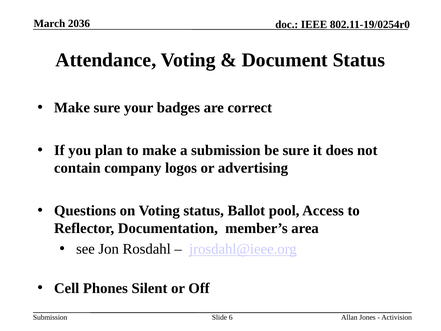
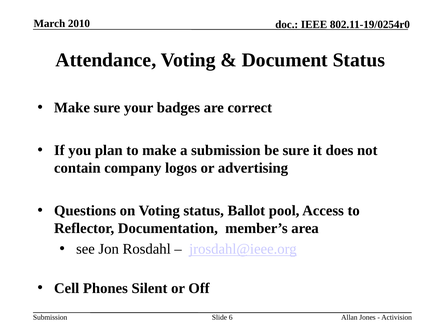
2036: 2036 -> 2010 (79, 23)
